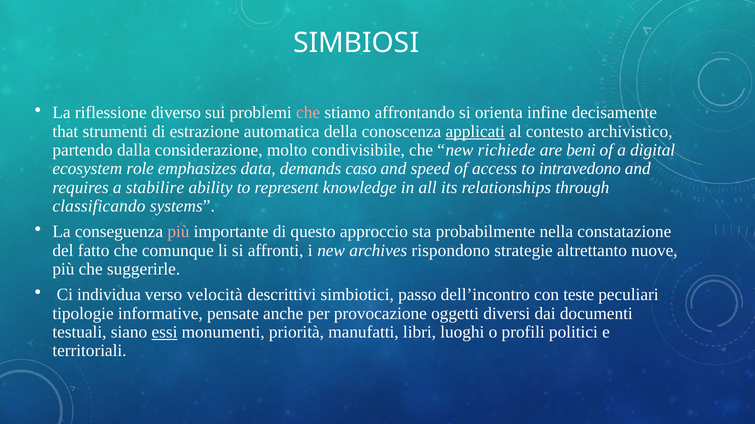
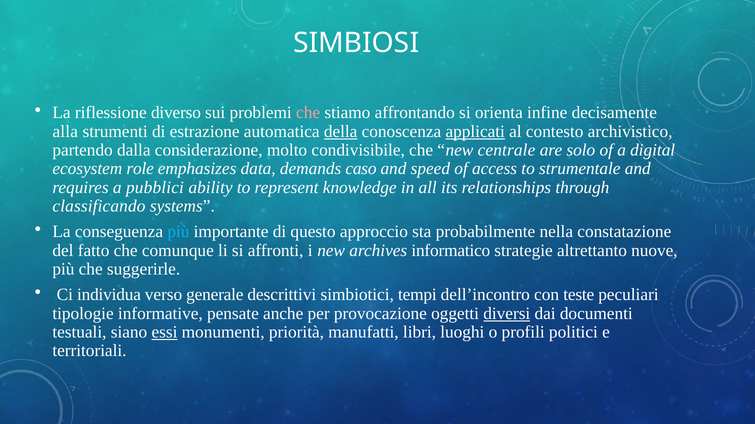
that: that -> alla (65, 132)
della underline: none -> present (341, 132)
richiede: richiede -> centrale (507, 150)
beni: beni -> solo (581, 150)
intravedono: intravedono -> strumentale (580, 169)
stabilire: stabilire -> pubblici (155, 188)
più colour: pink -> light blue (178, 232)
rispondono: rispondono -> informatico (451, 251)
velocità: velocità -> generale (215, 295)
passo: passo -> tempi (417, 295)
diversi underline: none -> present (507, 314)
